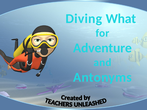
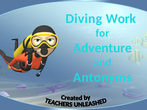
What: What -> Work (121, 19)
